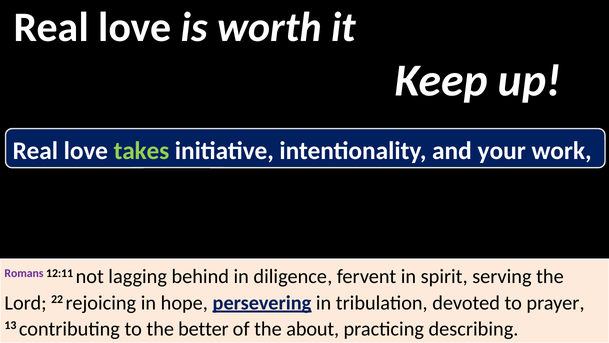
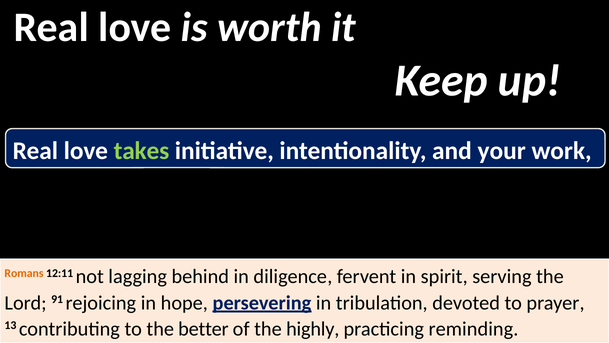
Romans colour: purple -> orange (24, 273)
22: 22 -> 91 (57, 299)
about: about -> highly (313, 328)
describing: describing -> reminding (473, 328)
